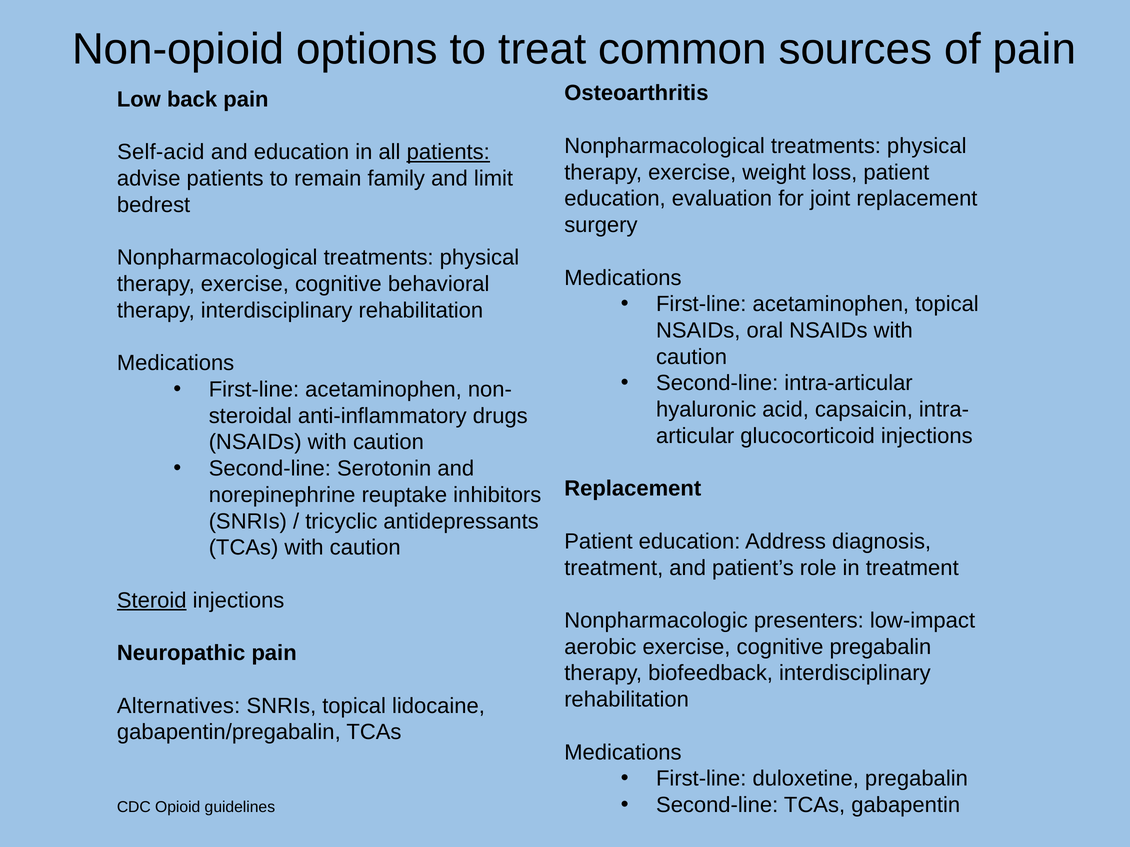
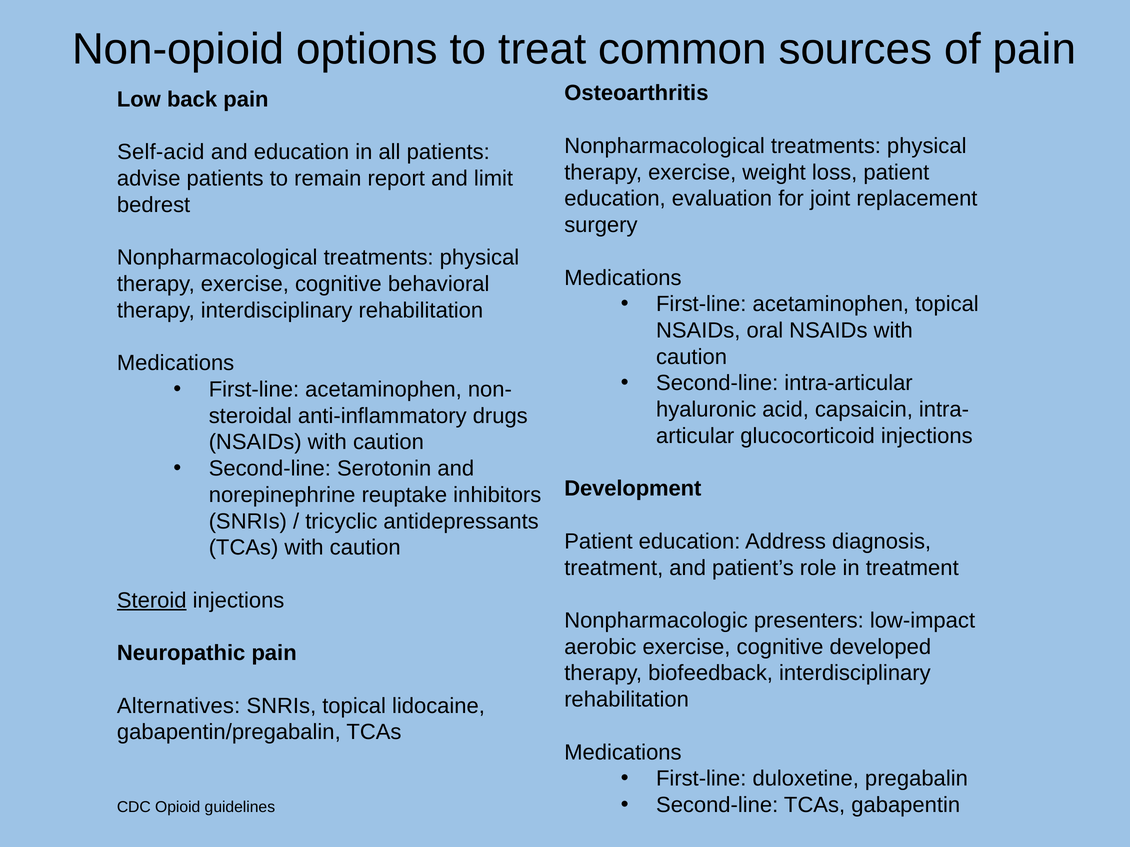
patients underline: present -> none (448, 152)
family: family -> report (396, 179)
Replacement: Replacement -> Development (633, 489)
cognitive pregabalin: pregabalin -> developed (880, 647)
